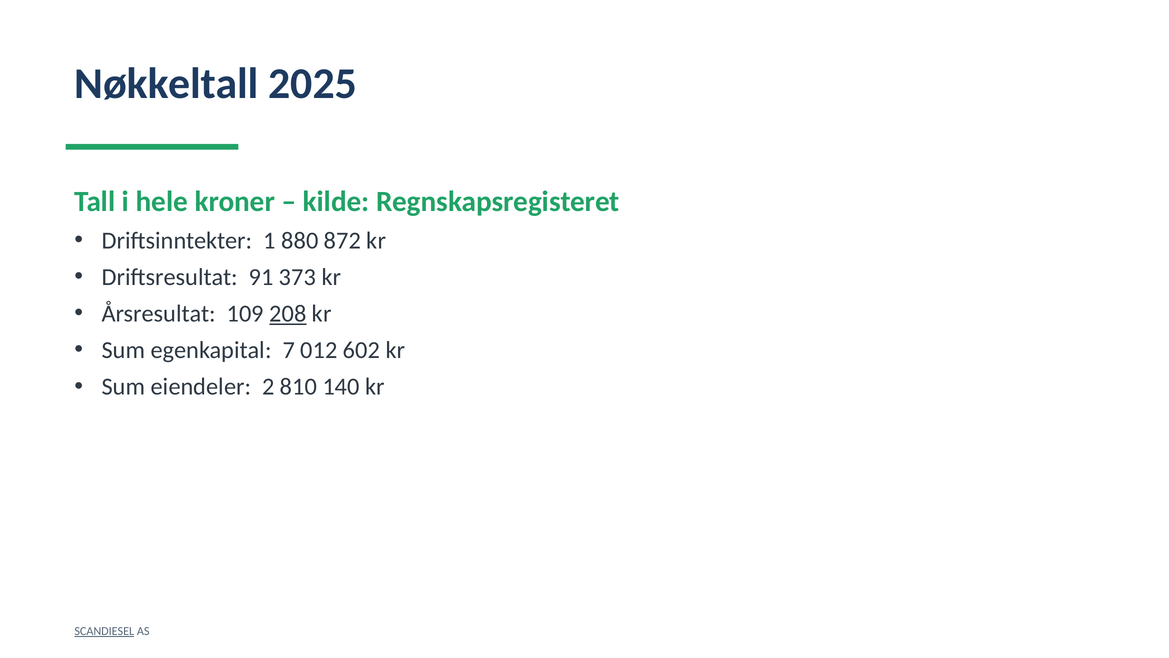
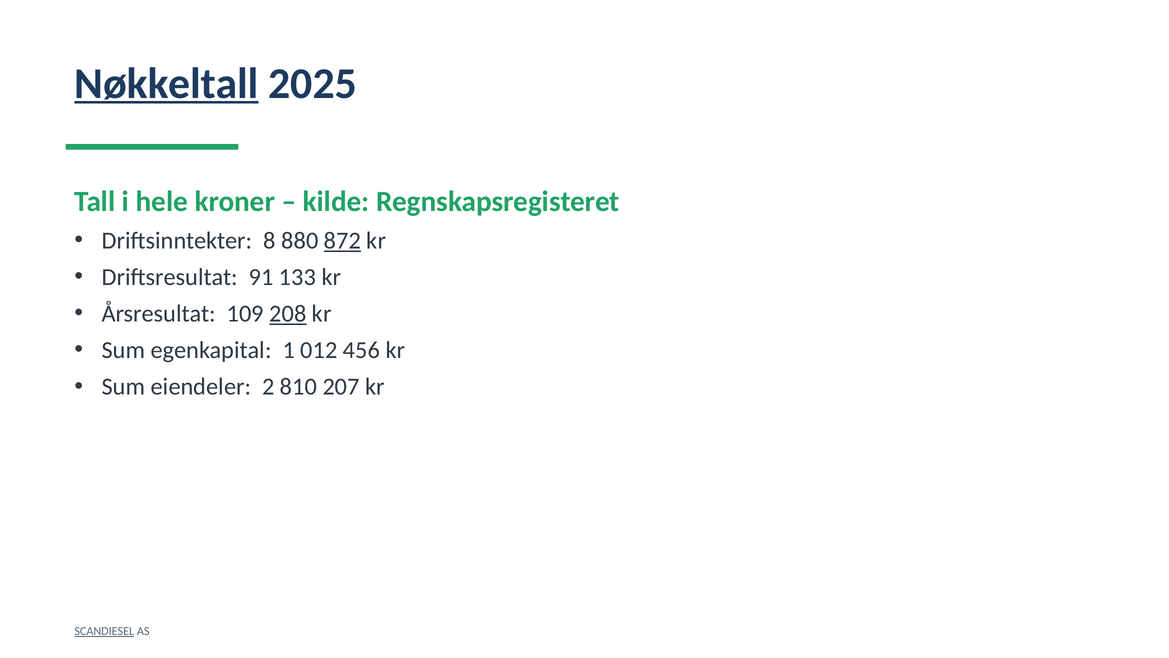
Nøkkeltall underline: none -> present (167, 83)
1: 1 -> 8 (270, 240)
872 underline: none -> present (342, 240)
373: 373 -> 133 (297, 277)
7: 7 -> 1 (289, 350)
602: 602 -> 456 (361, 350)
140: 140 -> 207 (341, 387)
